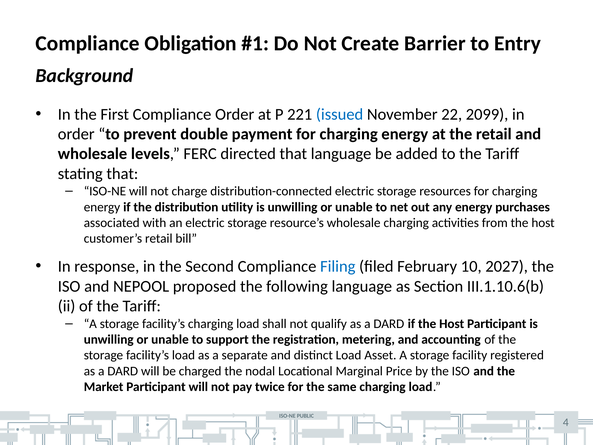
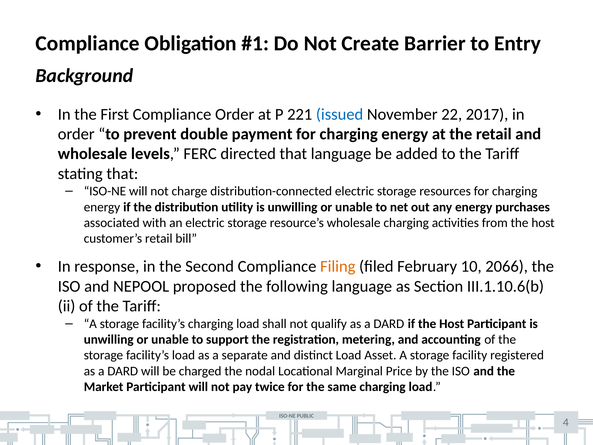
2099: 2099 -> 2017 (487, 114)
Filing colour: blue -> orange (338, 266)
2027: 2027 -> 2066 (507, 266)
